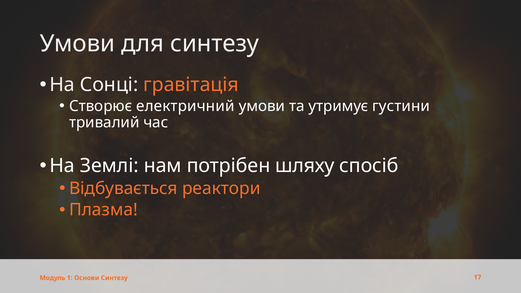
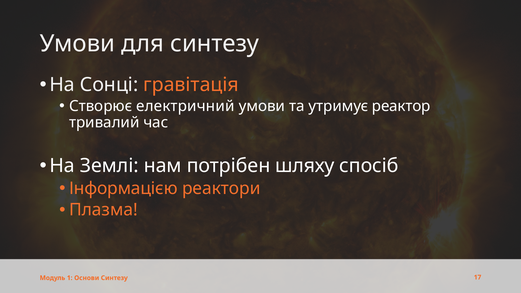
густини: густини -> реактор (401, 106)
Відбувається: Відбувається -> Інформацією (123, 188)
